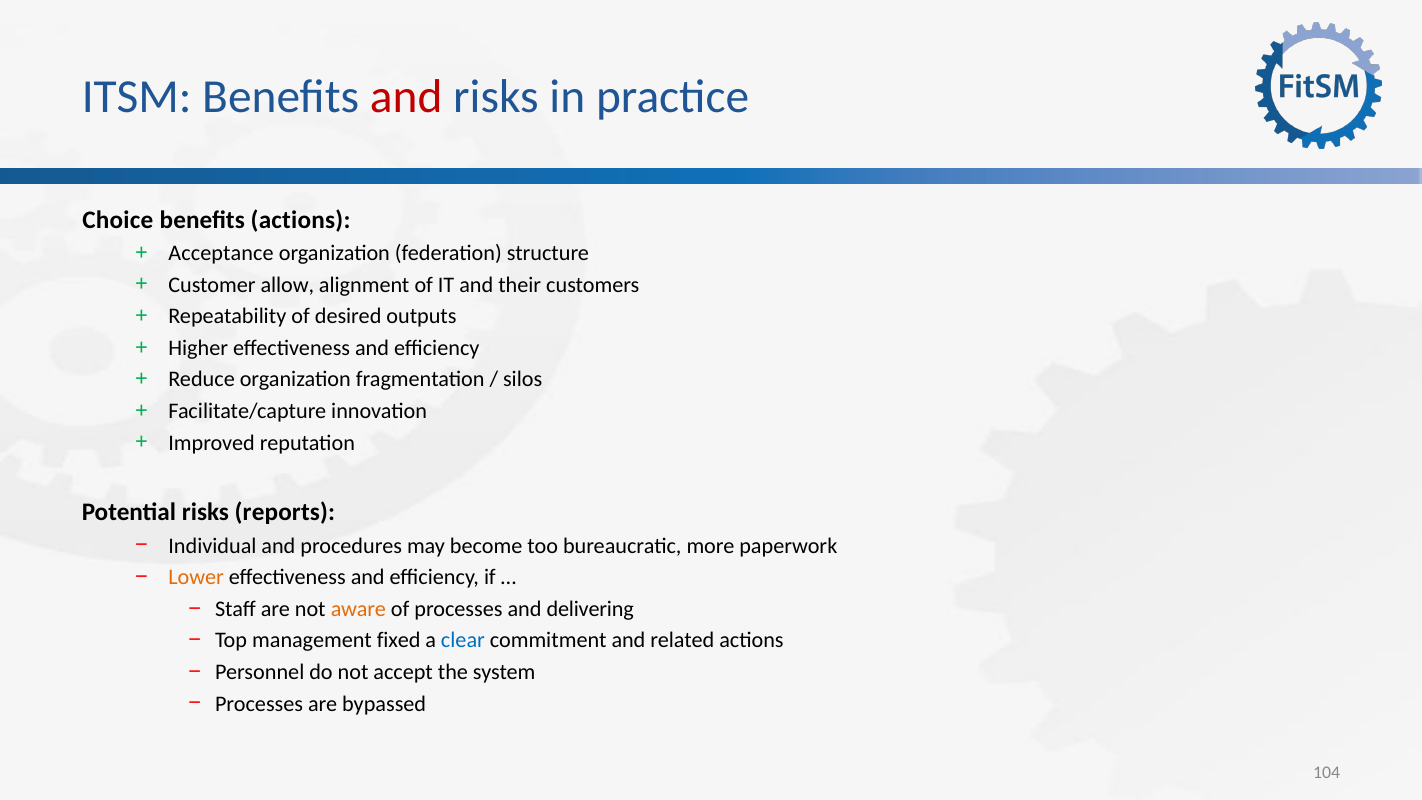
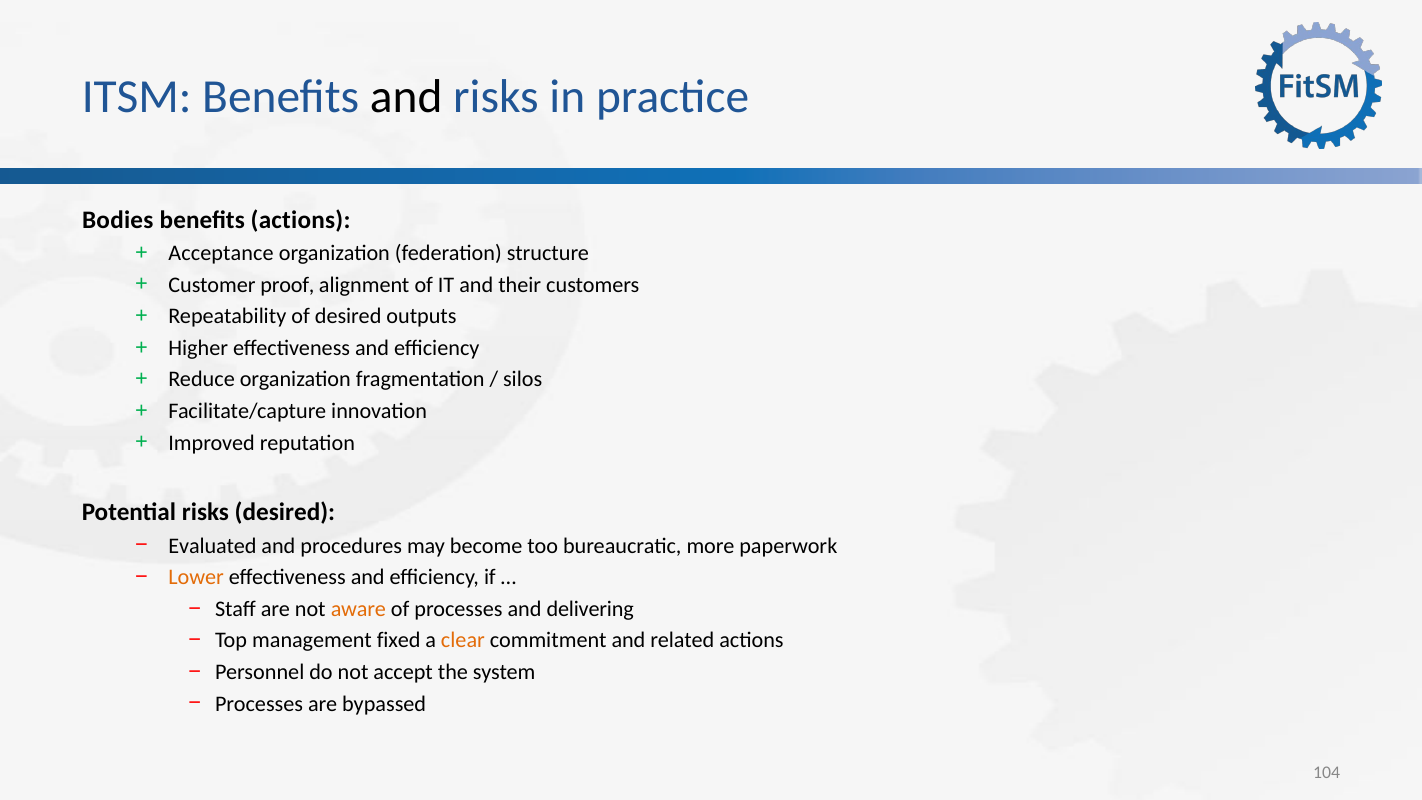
and colour: red -> black (406, 96)
Choice: Choice -> Bodies (118, 220)
allow: allow -> proof (287, 285)
risks reports: reports -> desired (285, 513)
Individual: Individual -> Evaluated (212, 546)
clear colour: blue -> orange (463, 640)
